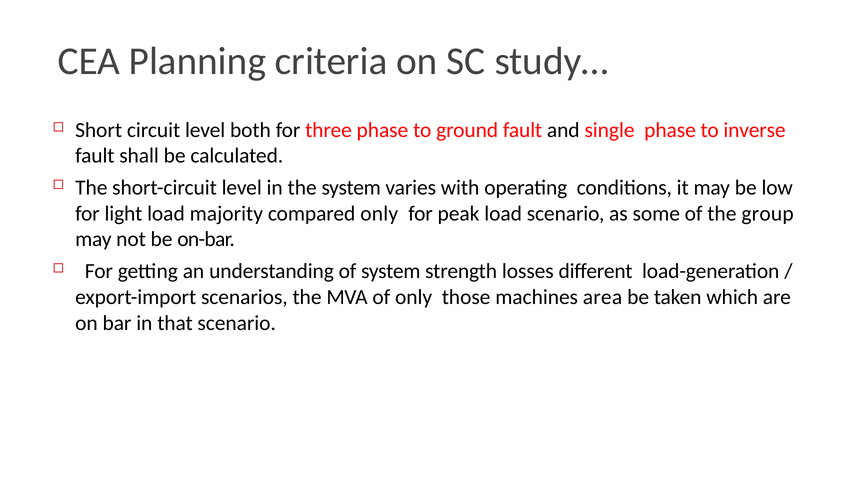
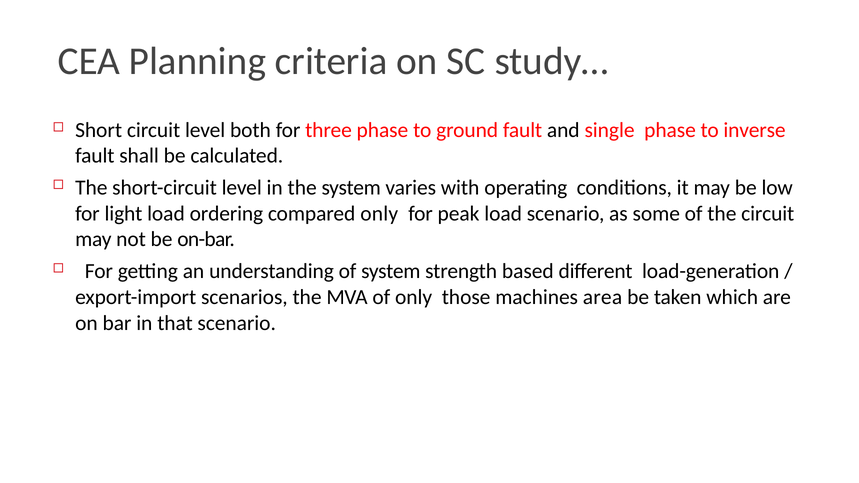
majority: majority -> ordering (226, 214)
the group: group -> circuit (768, 214)
losses: losses -> based (528, 272)
